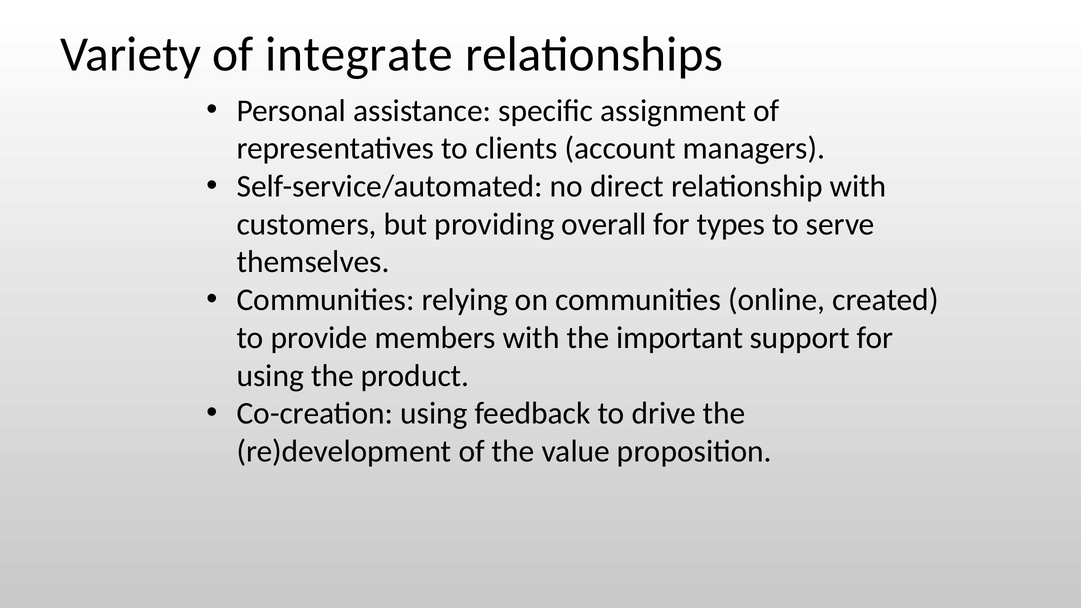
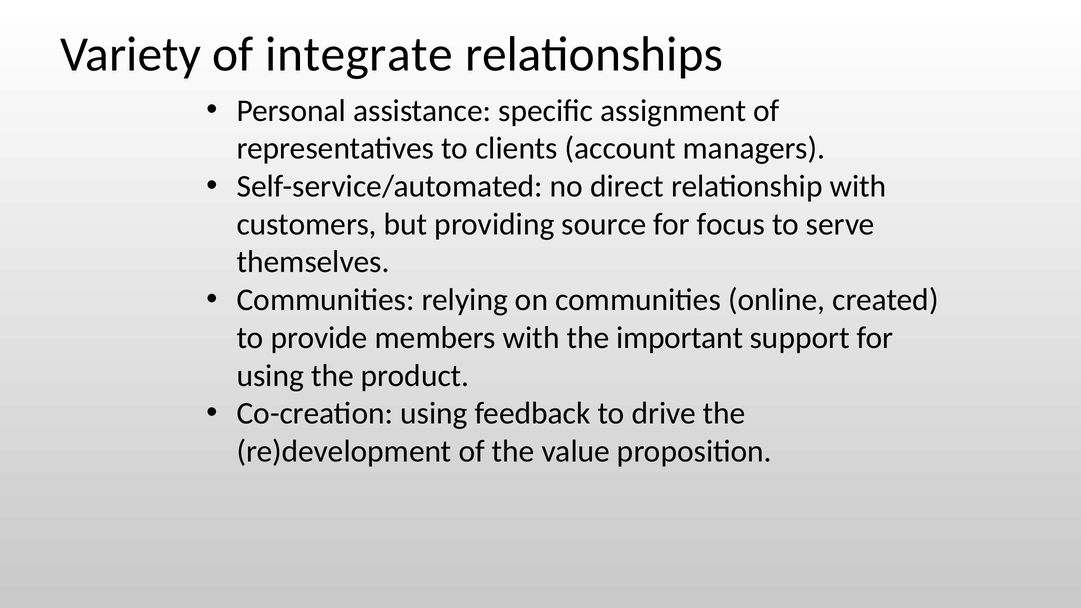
overall: overall -> source (604, 224)
types: types -> focus (731, 224)
